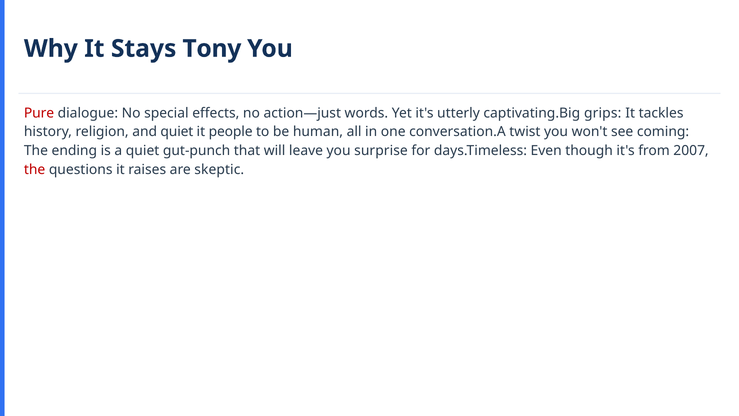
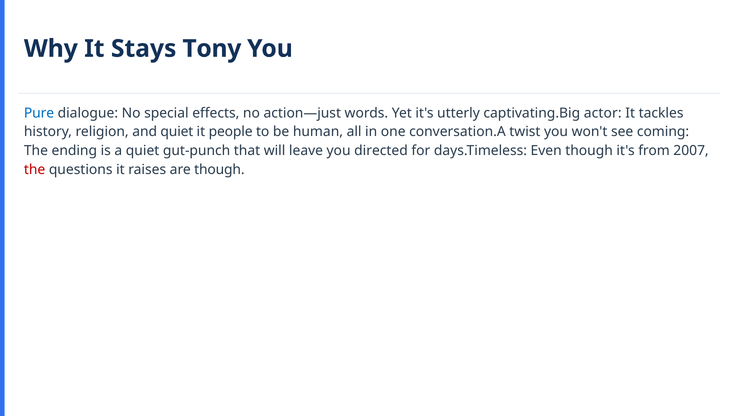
Pure colour: red -> blue (39, 113)
grips: grips -> actor (603, 113)
surprise: surprise -> directed (381, 151)
are skeptic: skeptic -> though (219, 169)
